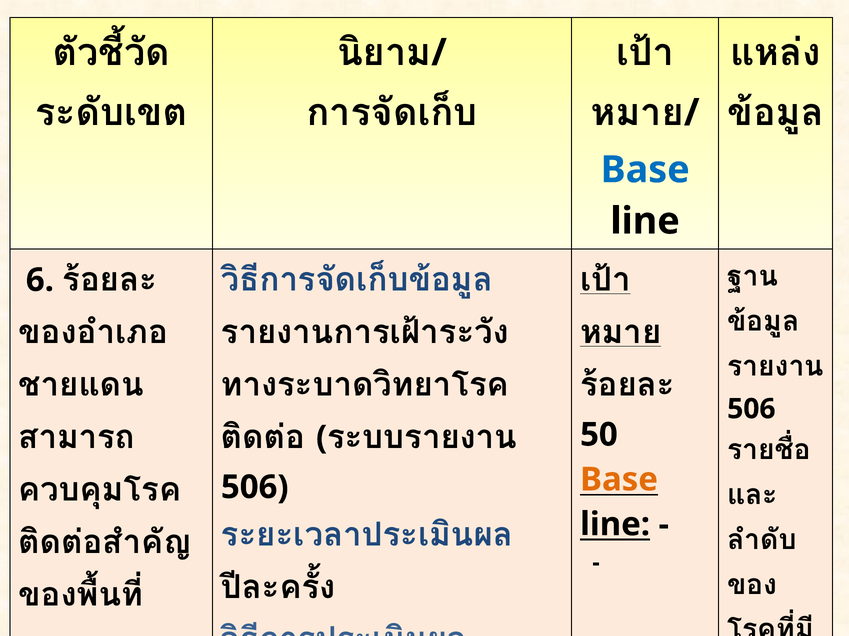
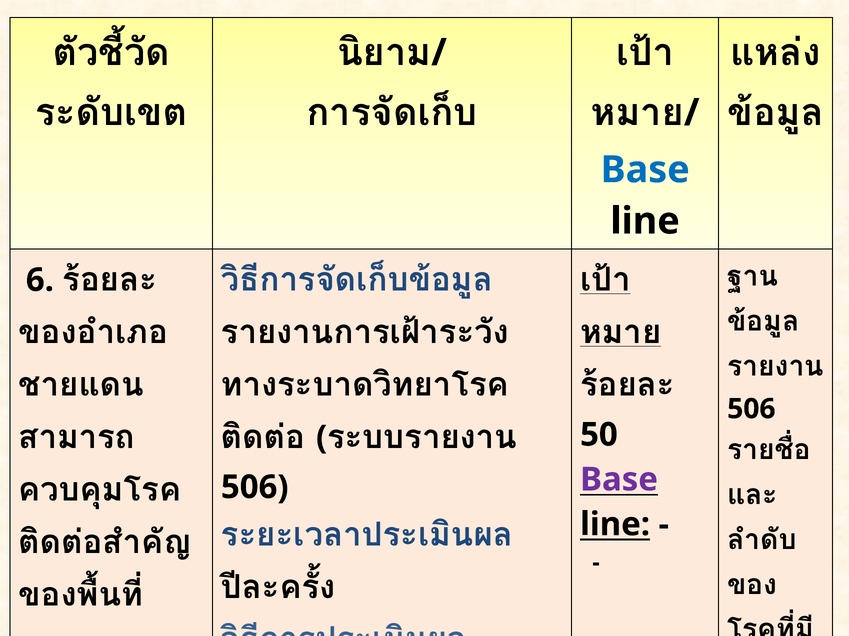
Base colour: orange -> purple (619, 480)
